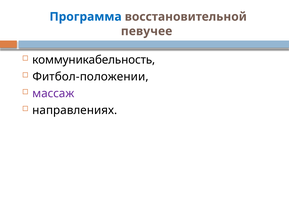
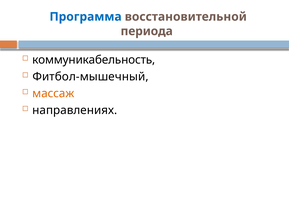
певучее: певучее -> периода (147, 31)
Фитбол-положении: Фитбол-положении -> Фитбол-мышечный (90, 77)
массаж colour: purple -> orange (53, 93)
